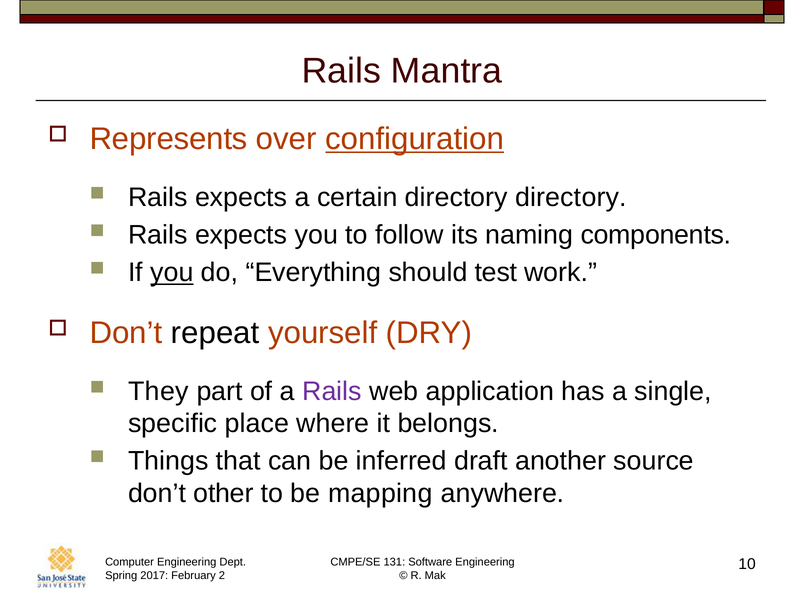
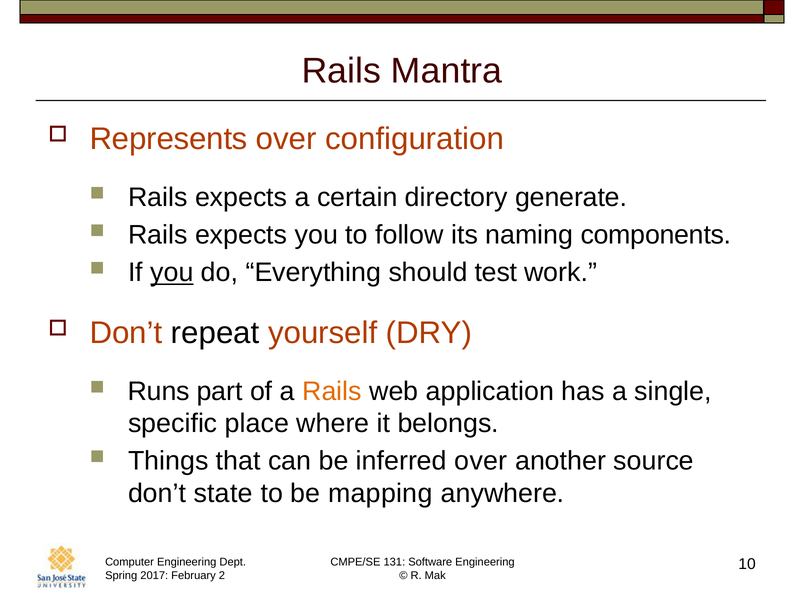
configuration underline: present -> none (415, 139)
directory directory: directory -> generate (571, 198)
They: They -> Runs (159, 391)
Rails colour: purple -> orange (332, 391)
inferred draft: draft -> over (481, 461)
other: other -> state (223, 493)
